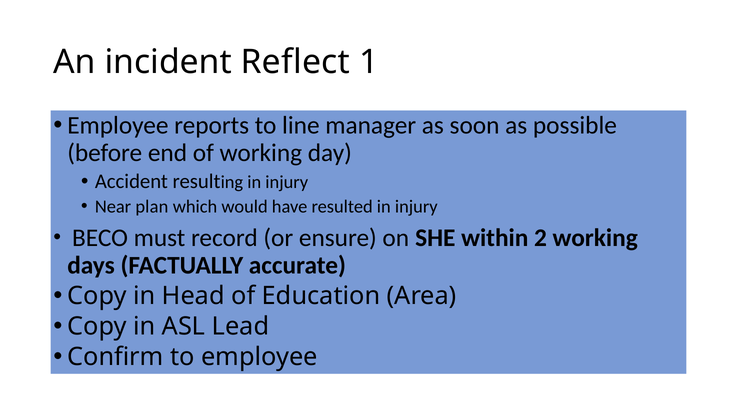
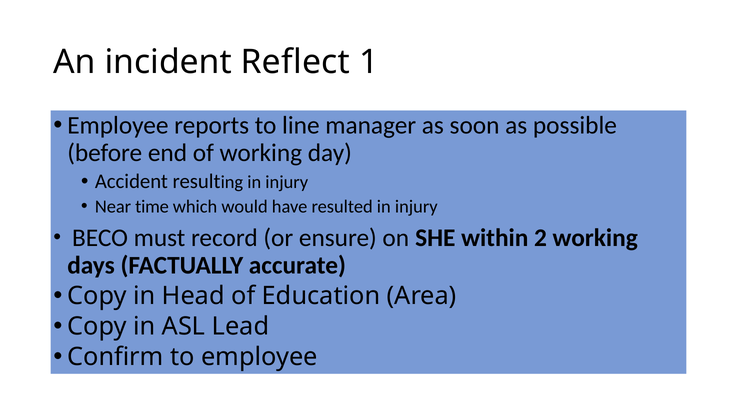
plan: plan -> time (152, 206)
